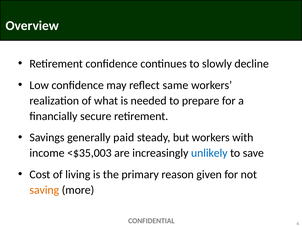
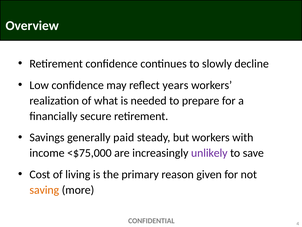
same: same -> years (175, 85)
<$35,003: <$35,003 -> <$75,000 (89, 153)
unlikely colour: blue -> purple (209, 153)
